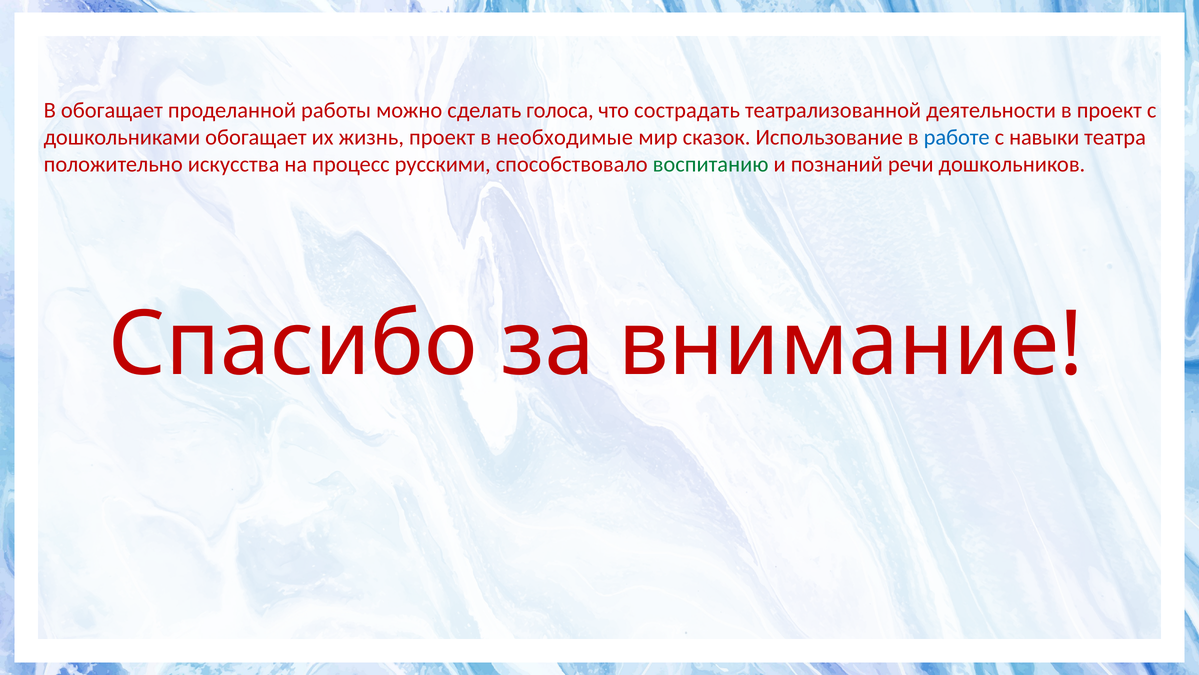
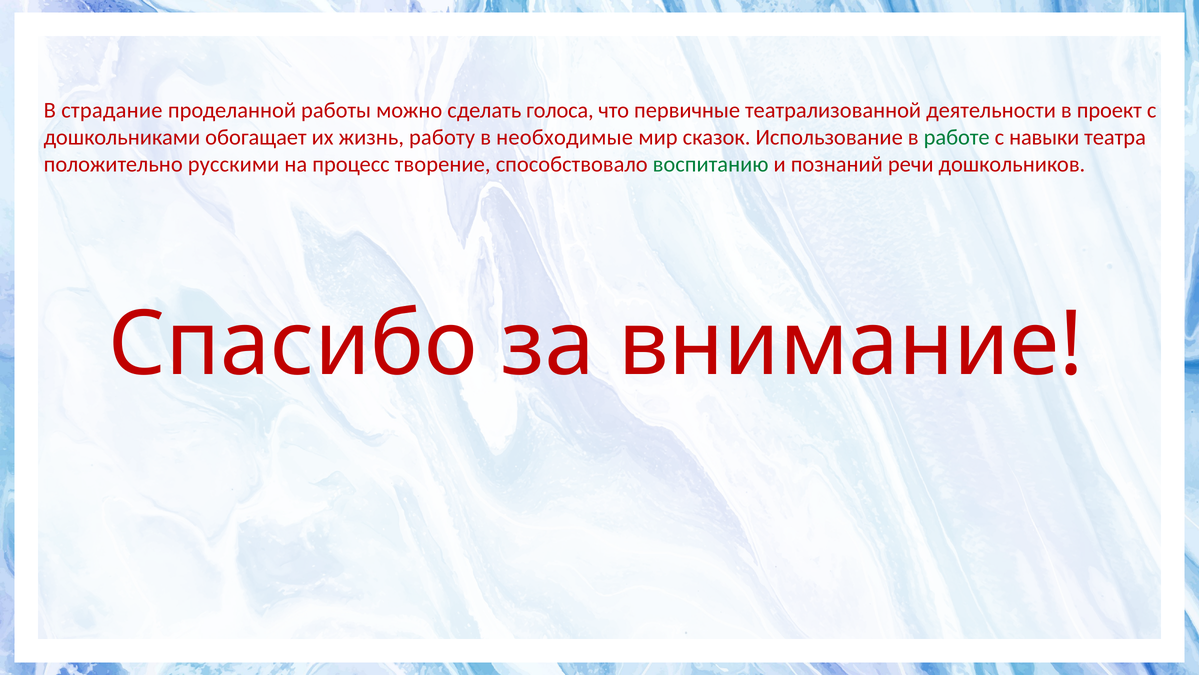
В обогащает: обогащает -> страдание (112, 110)
сострадать: сострадать -> первичные (687, 110)
жизнь проект: проект -> работу (442, 137)
работе colour: blue -> green (957, 137)
искусства: искусства -> русскими (234, 164)
русскими: русскими -> творение (443, 164)
